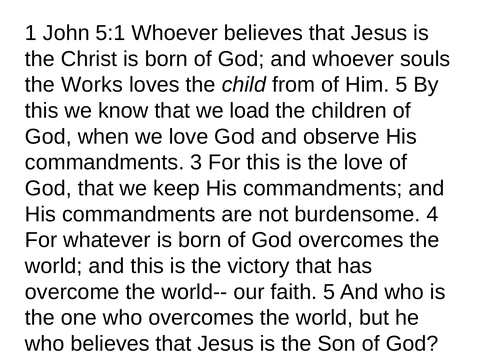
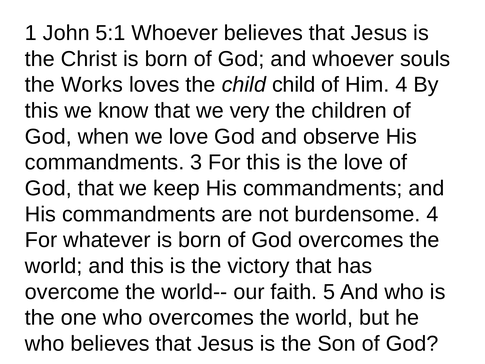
child from: from -> child (294, 85)
Him 5: 5 -> 4 (401, 85)
load: load -> very (250, 111)
